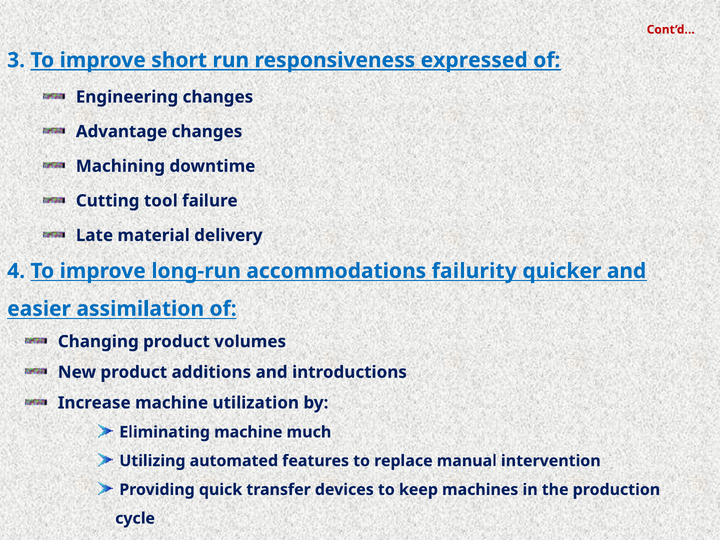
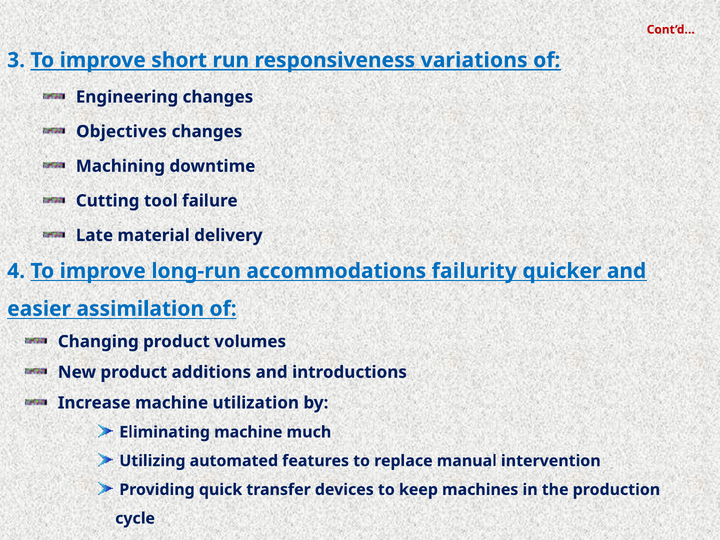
expressed: expressed -> variations (474, 60)
Advantage: Advantage -> Objectives (121, 132)
